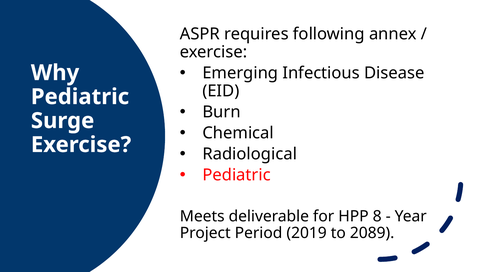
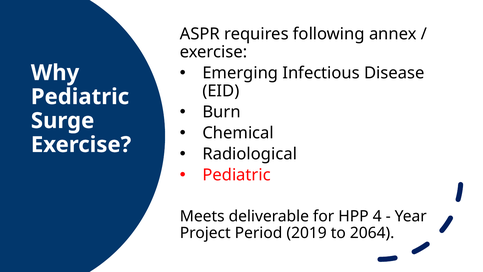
8: 8 -> 4 (377, 216)
2089: 2089 -> 2064 (372, 233)
